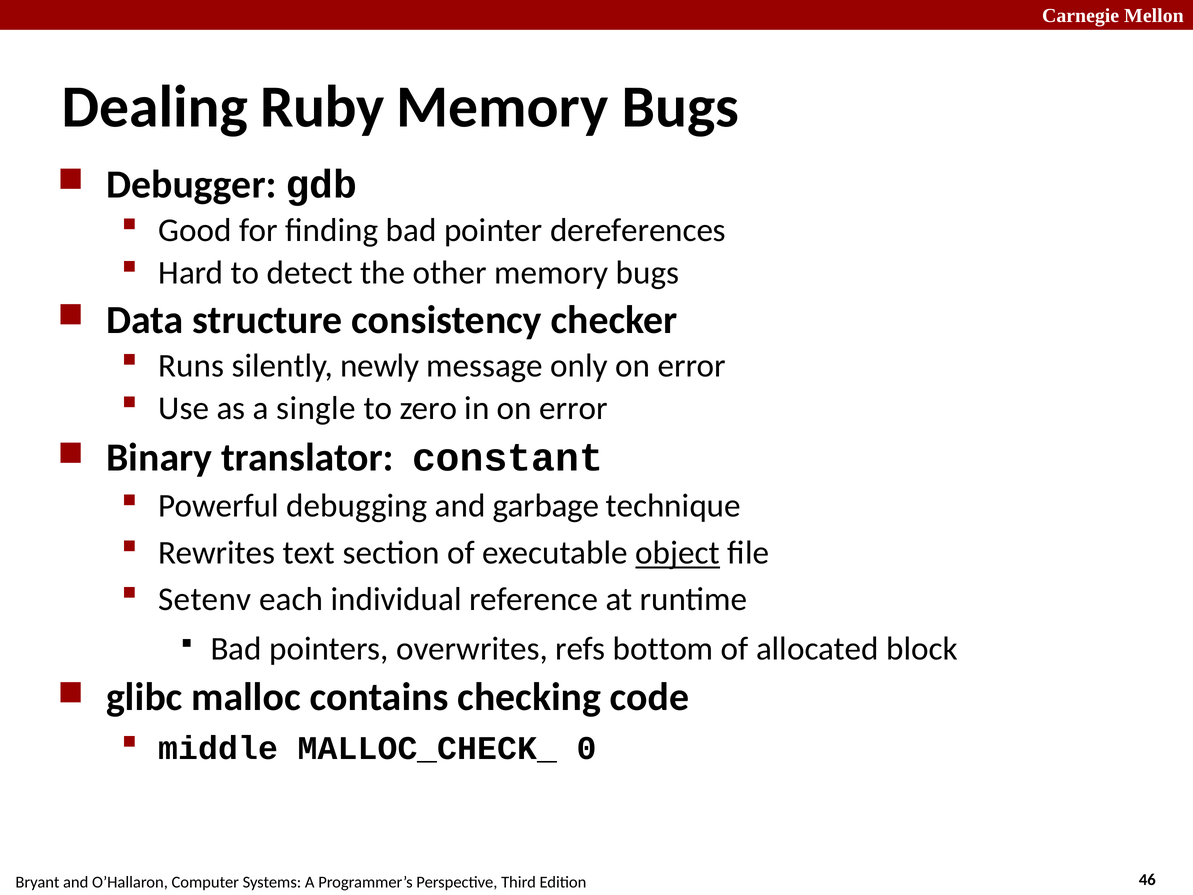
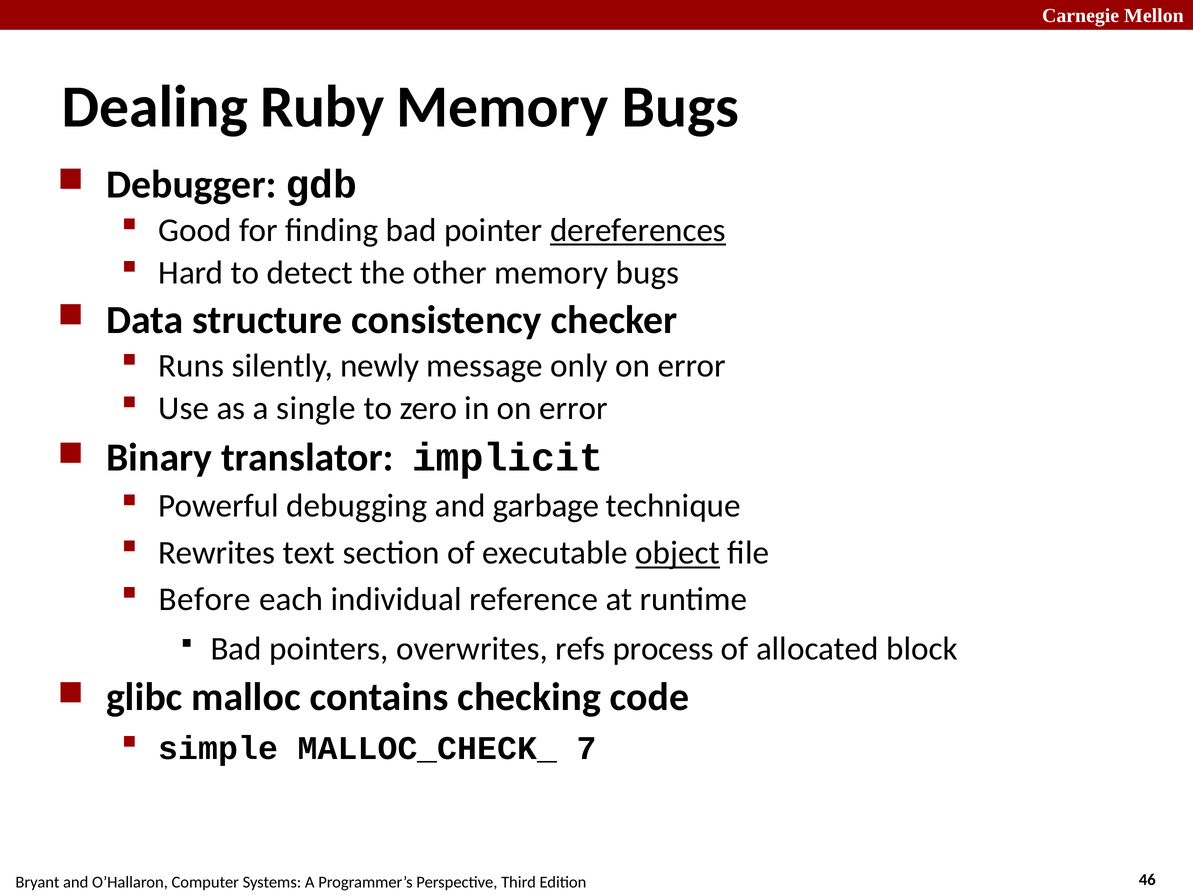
dereferences underline: none -> present (638, 230)
constant: constant -> implicit (507, 457)
Setenv: Setenv -> Before (205, 599)
bottom: bottom -> process (663, 648)
middle: middle -> simple (218, 748)
0: 0 -> 7 (587, 748)
